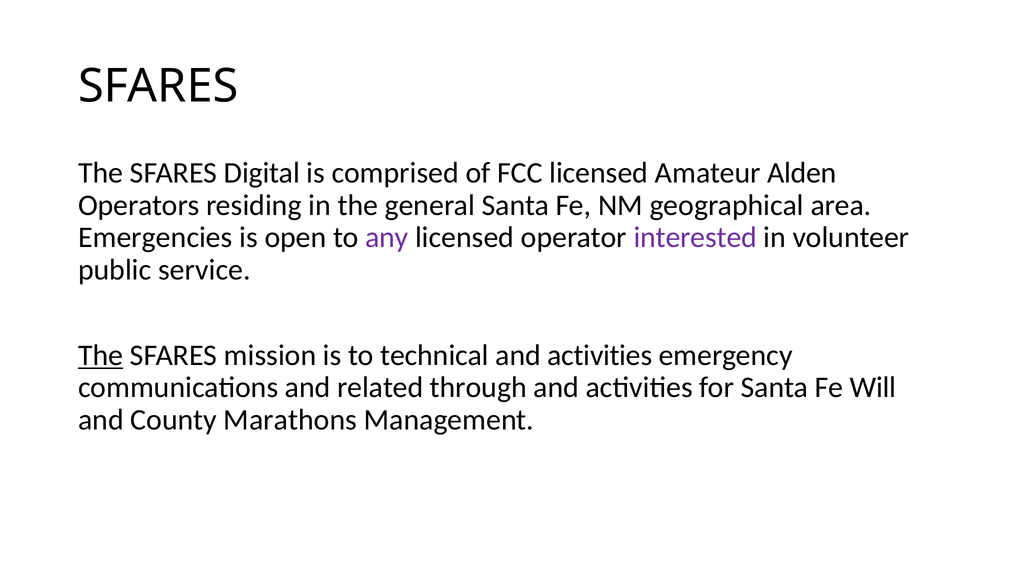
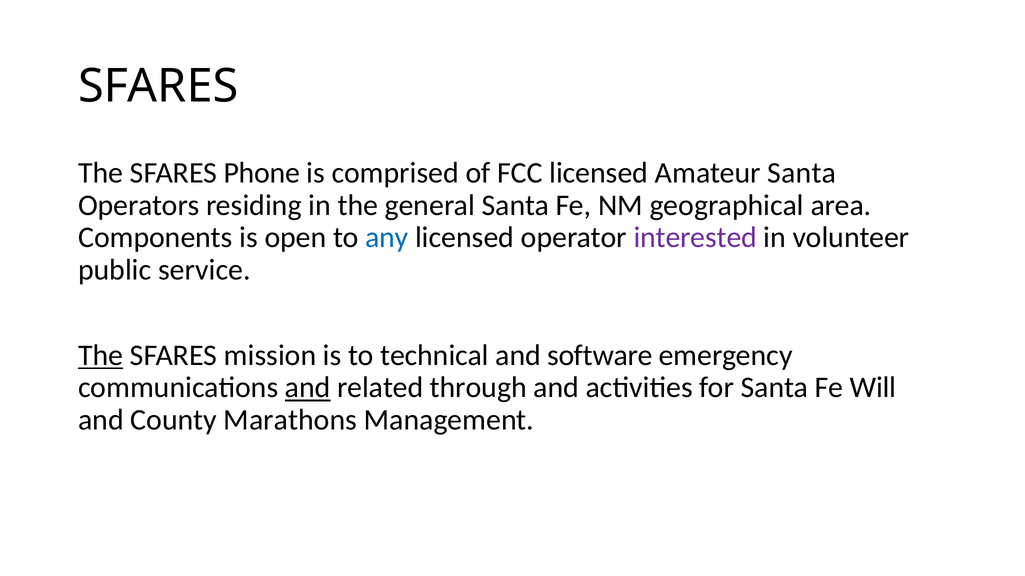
Digital: Digital -> Phone (262, 173)
Amateur Alden: Alden -> Santa (802, 173)
Emergencies: Emergencies -> Components (155, 238)
any colour: purple -> blue (387, 238)
activities: activities -> software (600, 356)
and underline: none -> present (308, 388)
